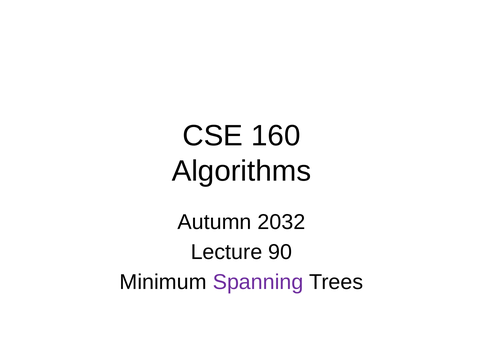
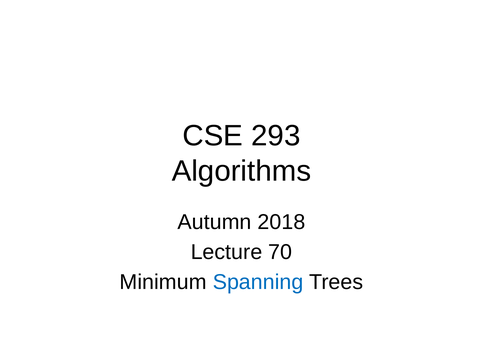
160: 160 -> 293 (276, 136)
2032: 2032 -> 2018 (281, 222)
90: 90 -> 70 (280, 252)
Spanning colour: purple -> blue (258, 282)
